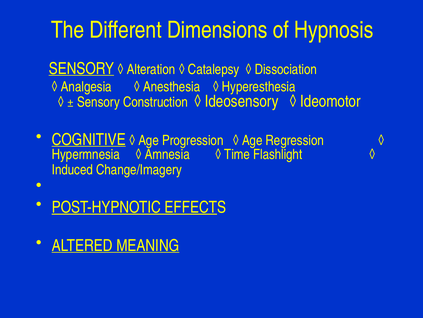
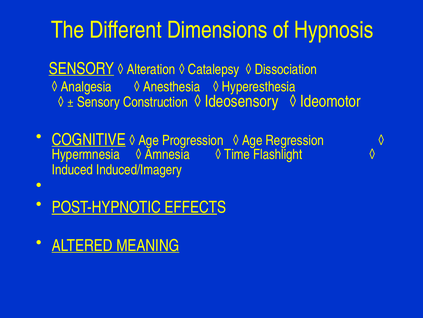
Change/Imagery: Change/Imagery -> Induced/Imagery (139, 169)
